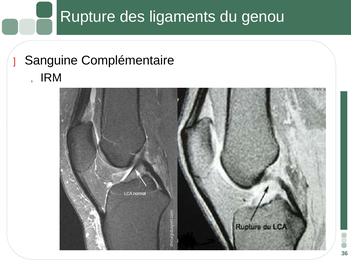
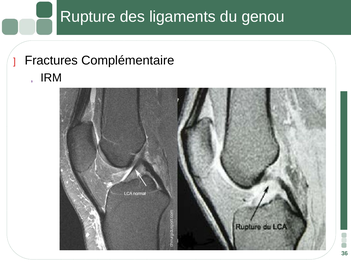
Sanguine: Sanguine -> Fractures (51, 60)
